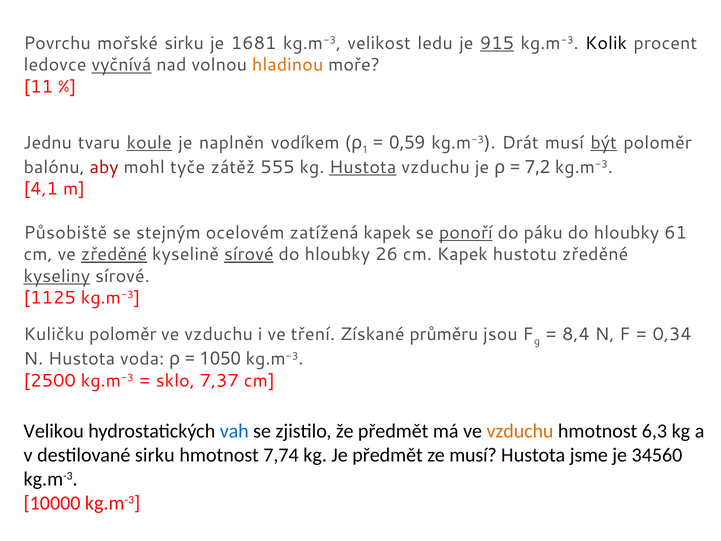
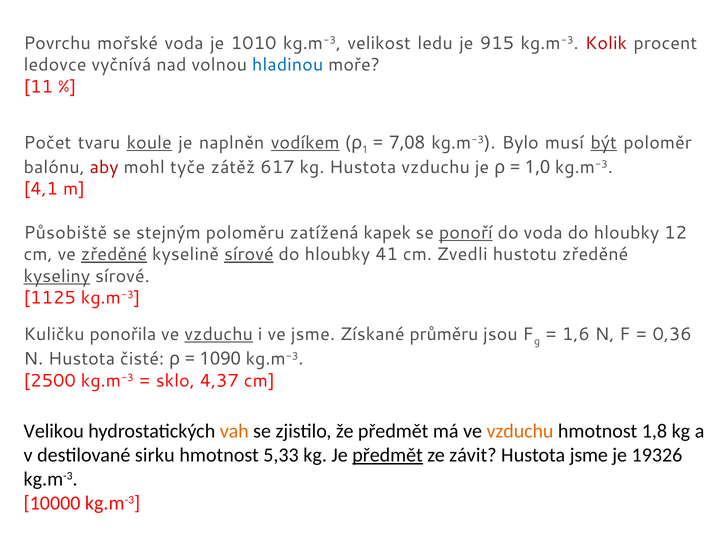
mořské sirku: sirku -> voda (184, 43)
1681: 1681 -> 1010 (254, 43)
915 underline: present -> none (497, 43)
Kolik colour: black -> red (606, 43)
vyčnívá underline: present -> none (121, 65)
hladinou colour: orange -> blue (288, 65)
Jednu: Jednu -> Počet (48, 143)
vodíkem underline: none -> present (305, 143)
0,59: 0,59 -> 7,08 (407, 143)
Drát: Drát -> Bylo (520, 143)
555: 555 -> 617 (277, 167)
Hustota underline: present -> none (363, 167)
7,2: 7,2 -> 1,0 (538, 167)
ocelovém: ocelovém -> poloměru (245, 233)
do páku: páku -> voda (543, 233)
61: 61 -> 12 (676, 233)
26: 26 -> 41 (387, 254)
cm Kapek: Kapek -> Zvedli (462, 254)
Kuličku poloměr: poloměr -> ponořila (123, 334)
vzduchu underline: none -> present (219, 334)
ve tření: tření -> jsme (313, 334)
8,4: 8,4 -> 1,6 (576, 334)
0,34: 0,34 -> 0,36 (672, 334)
voda: voda -> čisté (142, 359)
1050: 1050 -> 1090 (220, 359)
7,37: 7,37 -> 4,37 (219, 380)
vah colour: blue -> orange (234, 431)
6,3: 6,3 -> 1,8 (654, 431)
7,74: 7,74 -> 5,33 (281, 455)
předmět underline: none -> present (388, 455)
ze musí: musí -> závit (473, 455)
34560: 34560 -> 19326 (657, 455)
